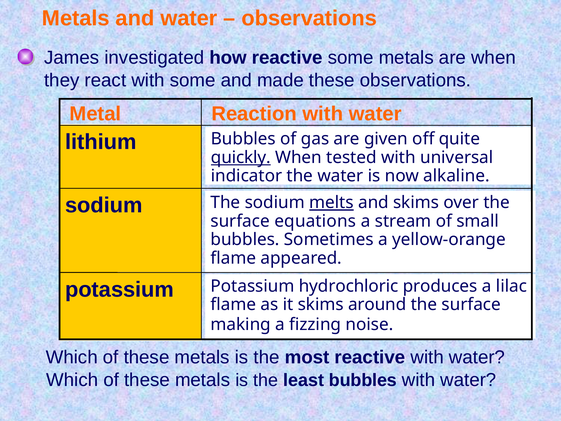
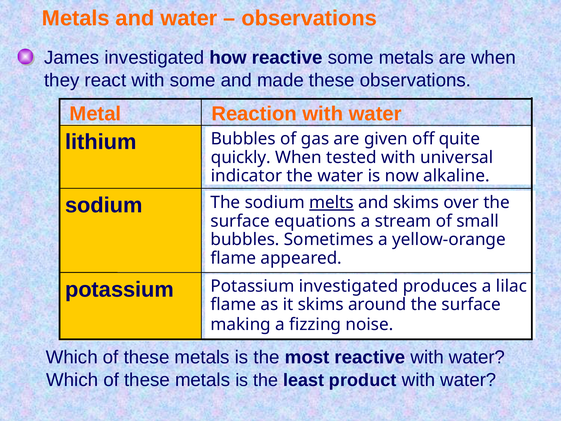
quickly underline: present -> none (241, 157)
Potassium hydrochloric: hydrochloric -> investigated (349, 286)
least bubbles: bubbles -> product (363, 380)
